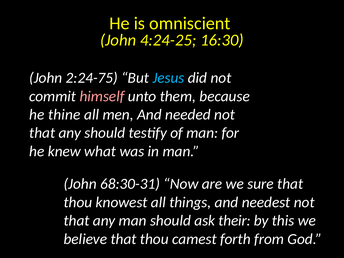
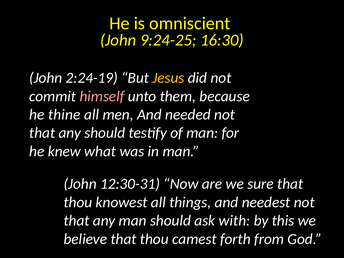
4:24-25: 4:24-25 -> 9:24-25 (168, 40)
2:24-75: 2:24-75 -> 2:24-19 (92, 78)
Jesus colour: light blue -> yellow (168, 78)
68:30-31: 68:30-31 -> 12:30-31 (130, 184)
their: their -> with (234, 221)
